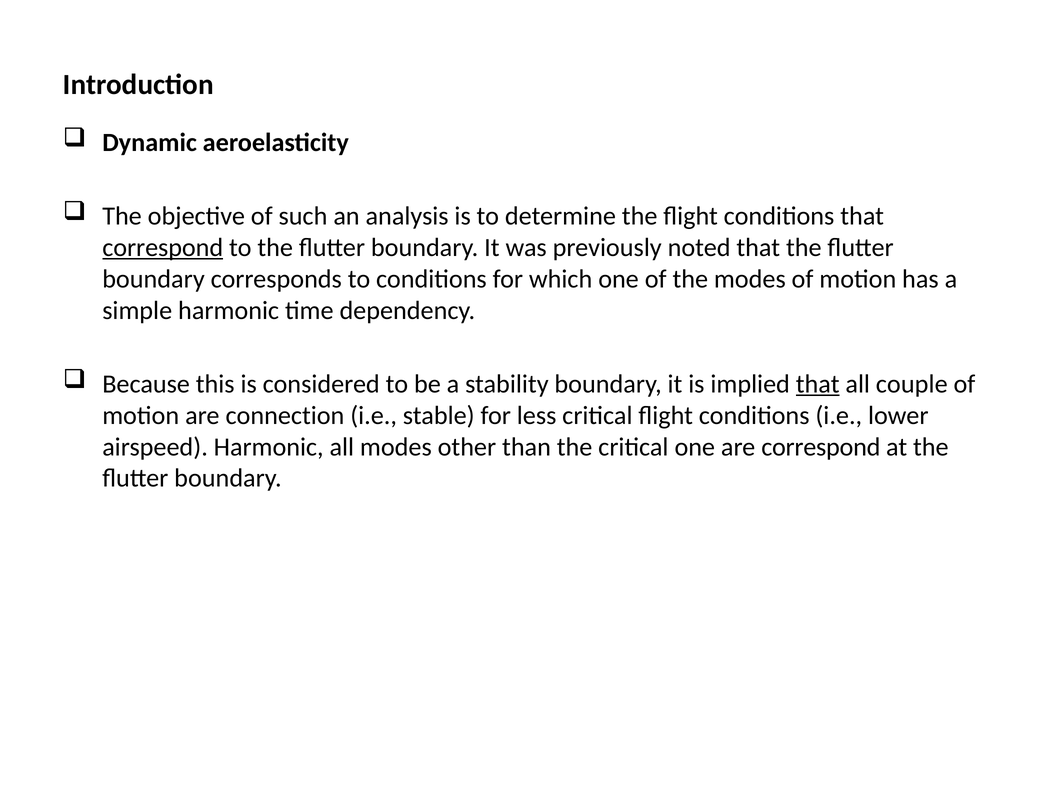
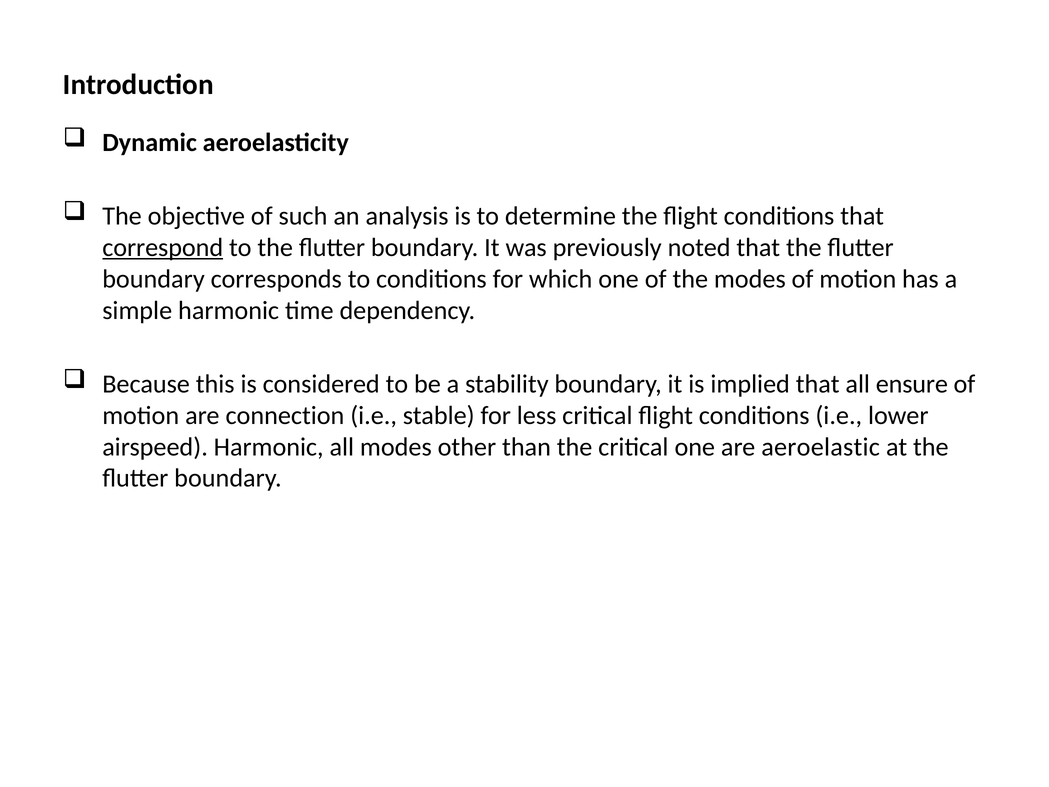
that underline: present -> none (818, 384)
couple: couple -> ensure (912, 384)
are correspond: correspond -> aeroelastic (821, 447)
